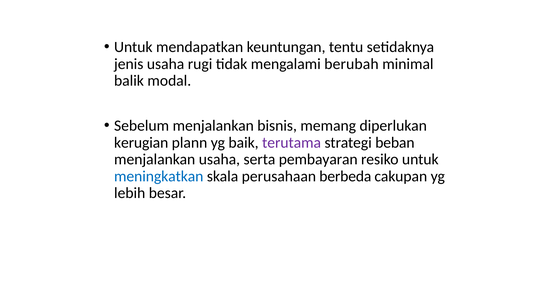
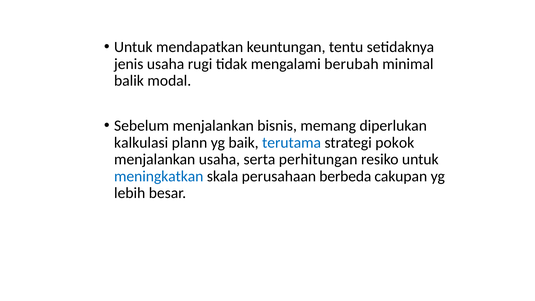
kerugian: kerugian -> kalkulasi (141, 142)
terutama colour: purple -> blue (292, 142)
beban: beban -> pokok (395, 142)
pembayaran: pembayaran -> perhitungan (318, 159)
